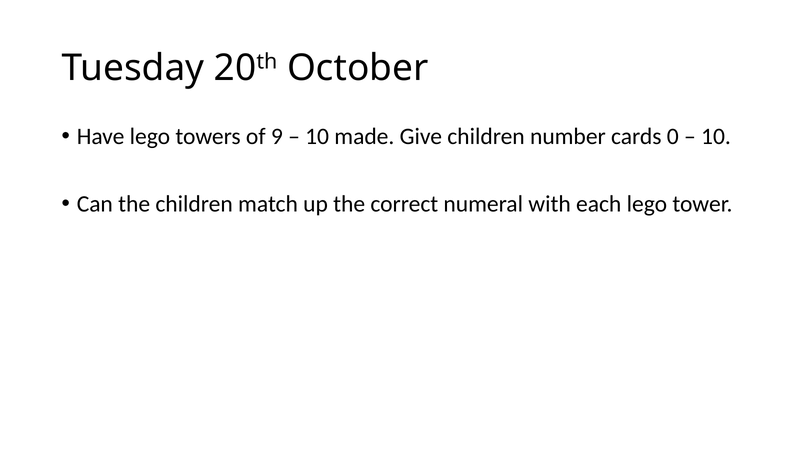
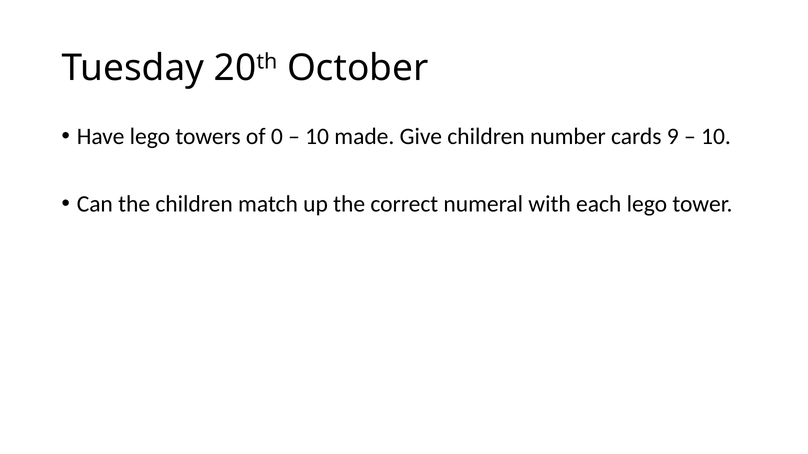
9: 9 -> 0 (277, 137)
0: 0 -> 9 (673, 137)
